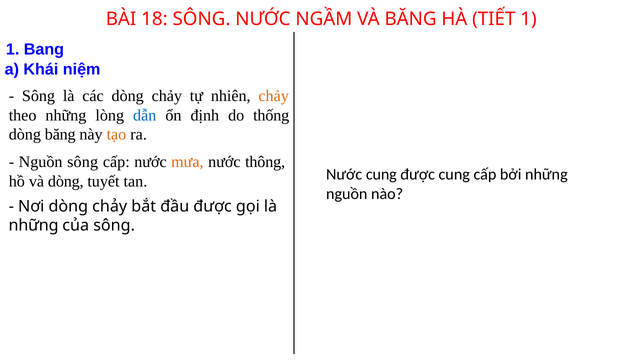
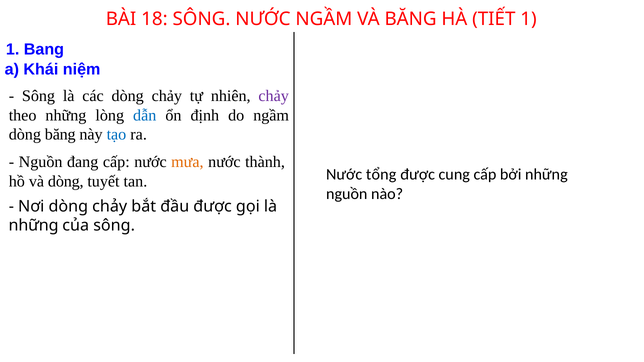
chảy colour: orange -> purple (274, 96)
do thống: thống -> ngầm (271, 115)
tạo colour: orange -> blue (116, 135)
Nguồn sông: sông -> đang (83, 162)
thông: thông -> thành (265, 162)
Nước cung: cung -> tổng (381, 175)
